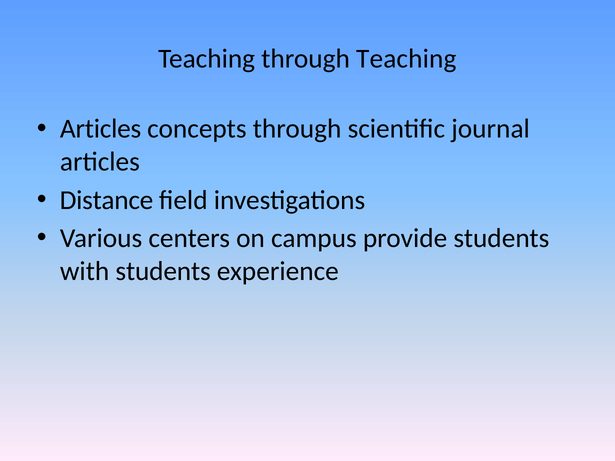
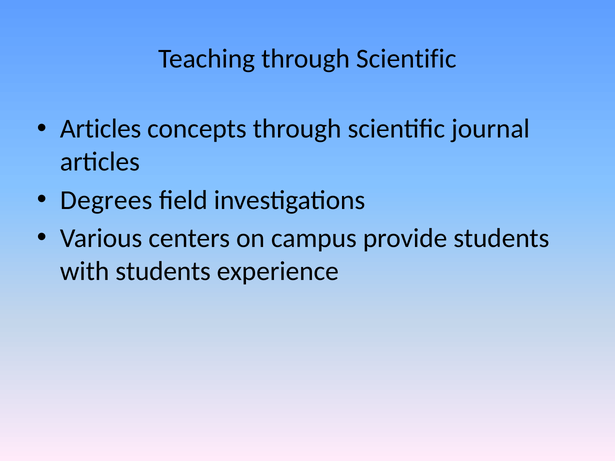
Teaching through Teaching: Teaching -> Scientific (406, 59)
Distance: Distance -> Degrees (106, 200)
